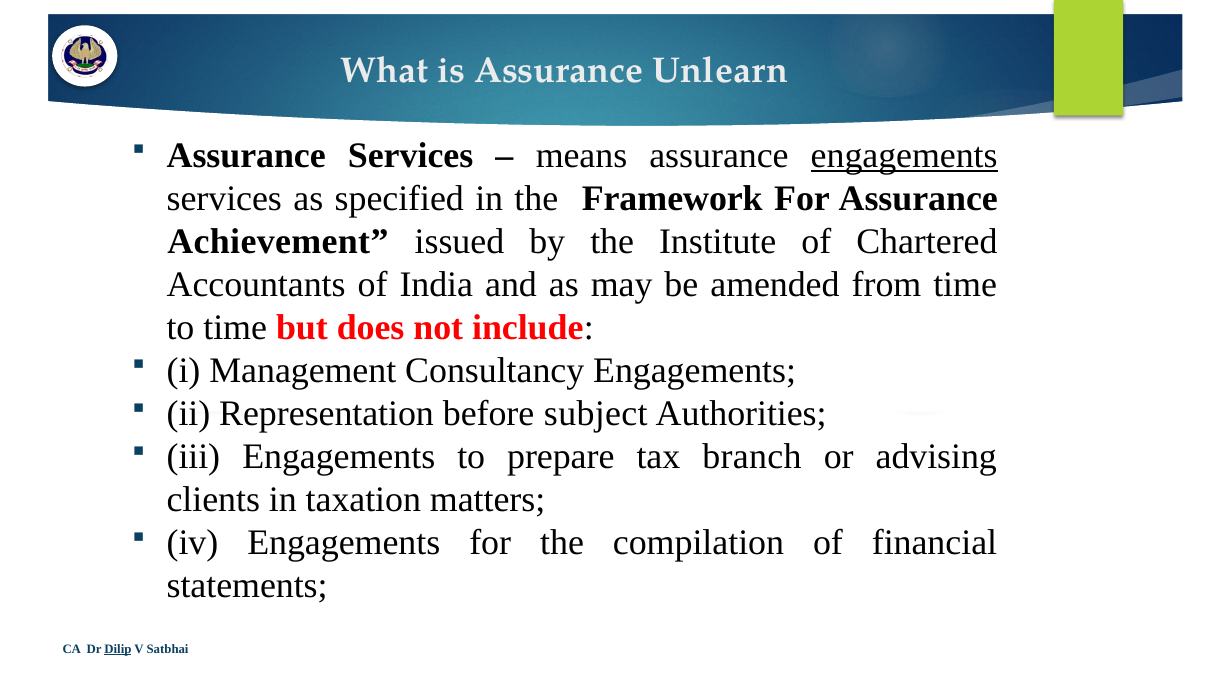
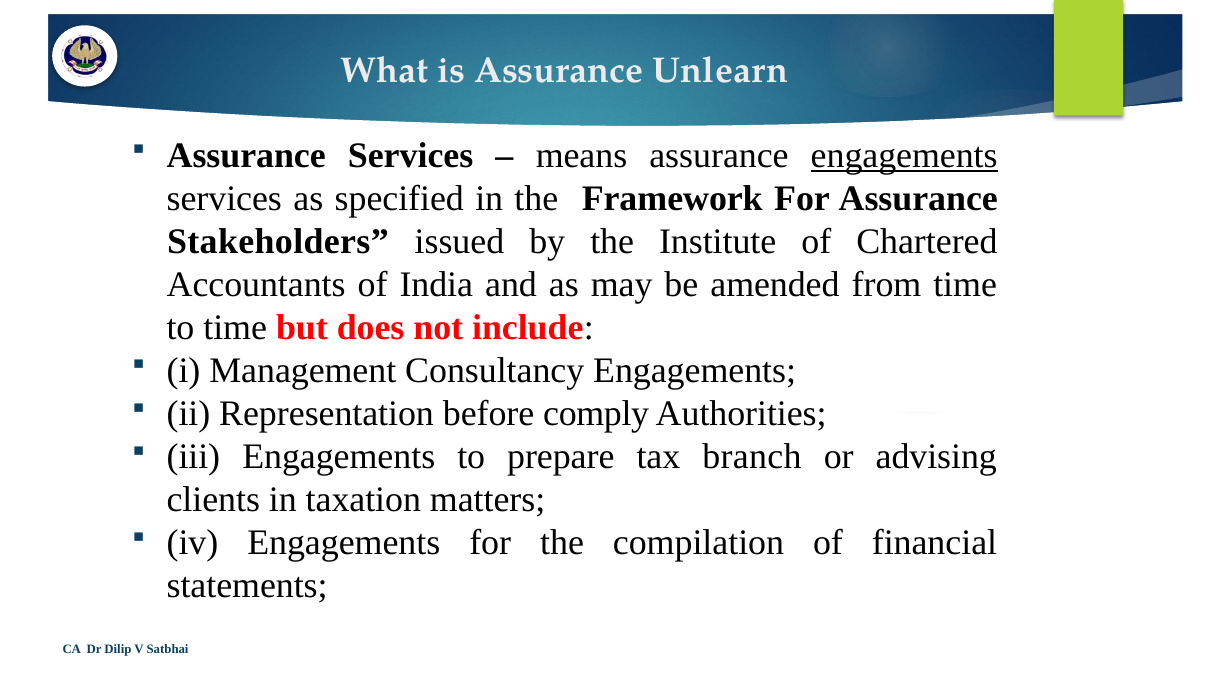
Achievement: Achievement -> Stakeholders (278, 242)
subject: subject -> comply (596, 414)
Dilip underline: present -> none (118, 649)
